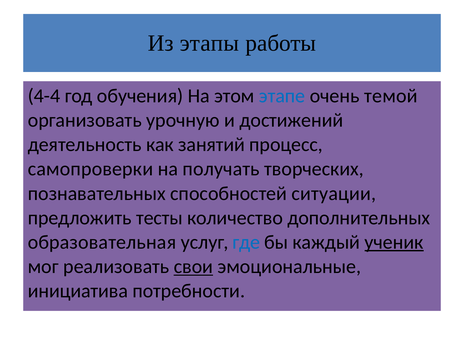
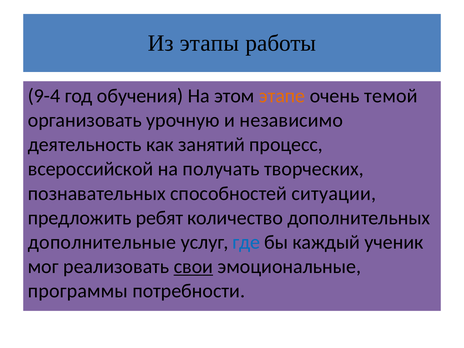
4-4: 4-4 -> 9-4 (44, 96)
этапе colour: blue -> orange (282, 96)
достижений: достижений -> независимо (291, 120)
самопроверки: самопроверки -> всероссийской (91, 169)
тесты: тесты -> ребят (160, 218)
образовательная: образовательная -> дополнительные (102, 242)
ученик underline: present -> none (394, 242)
инициатива: инициатива -> программы (78, 291)
